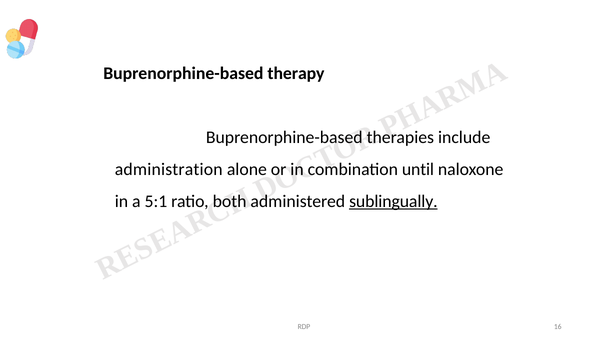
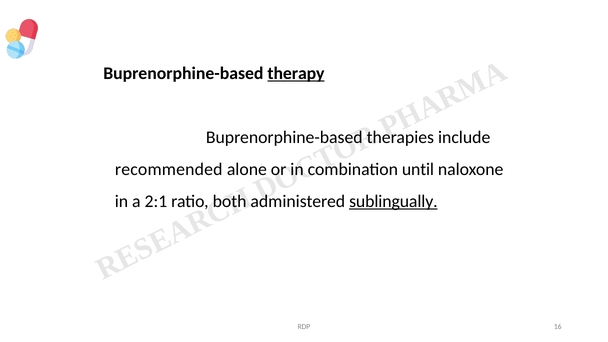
therapy underline: none -> present (296, 74)
administration: administration -> recommended (169, 170)
5:1: 5:1 -> 2:1 (156, 201)
